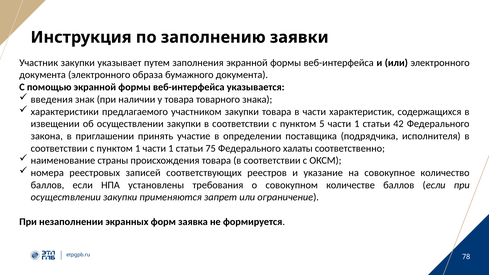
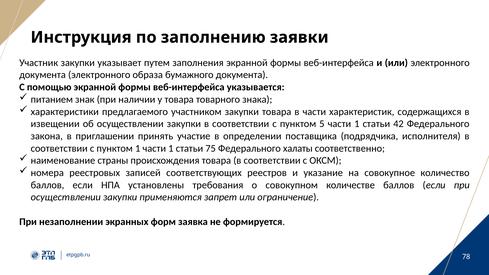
введения: введения -> питанием (52, 99)
